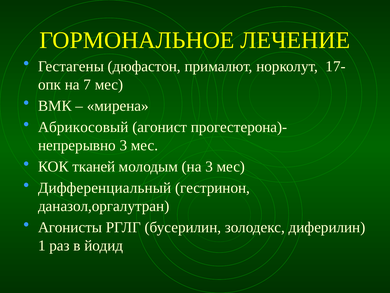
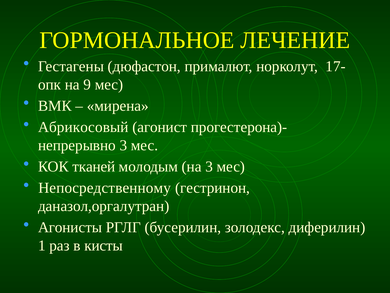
7: 7 -> 9 (87, 84)
Дифференциальный: Дифференциальный -> Непосредственному (105, 188)
йодид: йодид -> кисты (104, 245)
